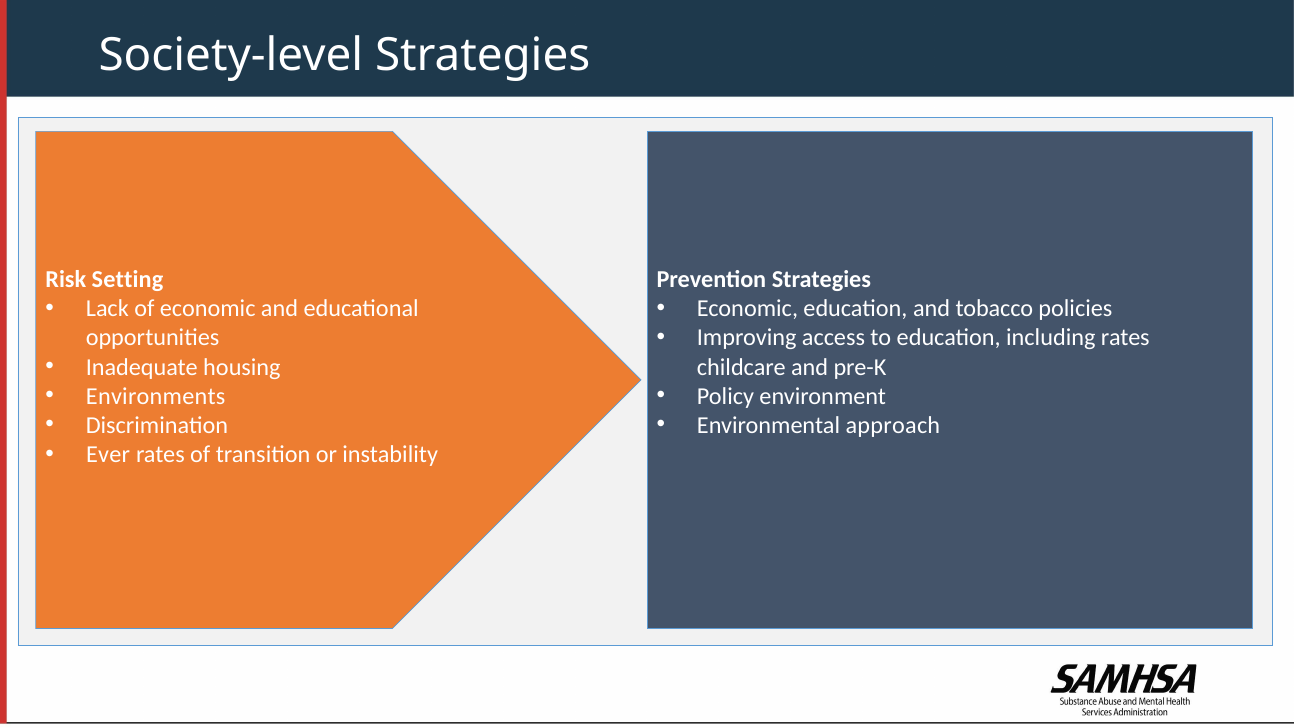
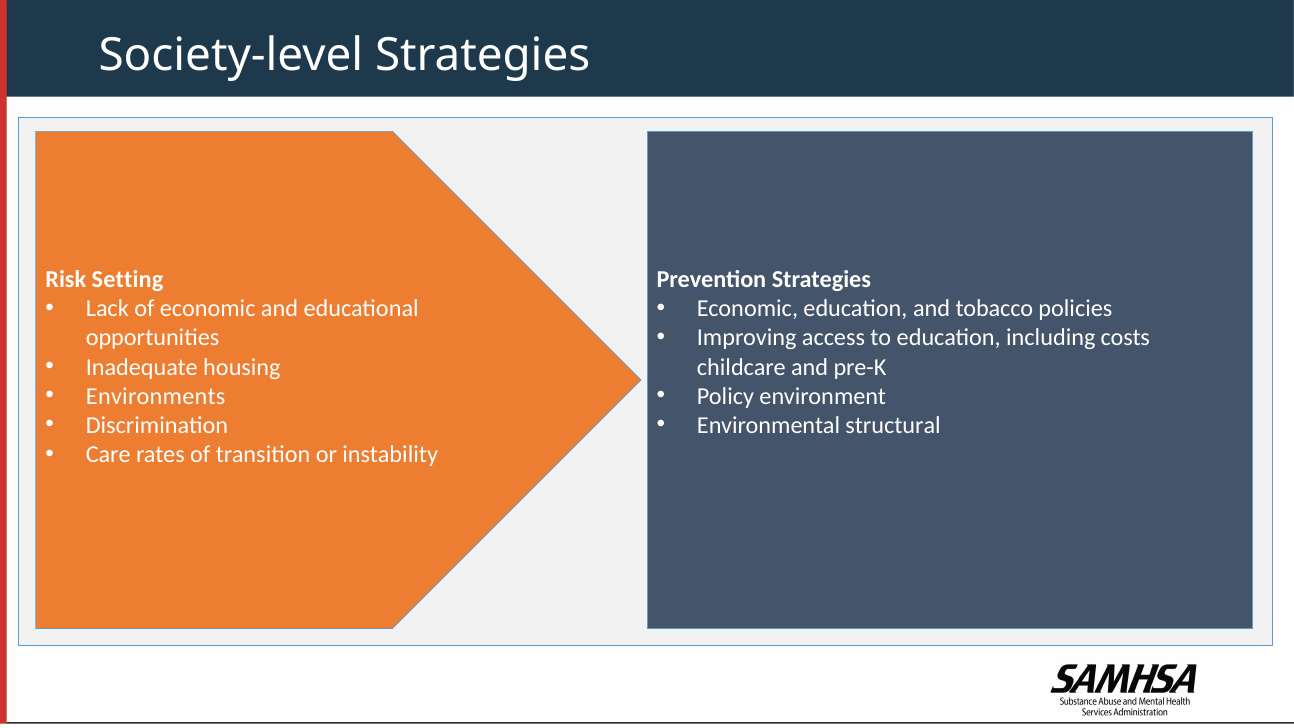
including rates: rates -> costs (1125, 338)
approach: approach -> structural (893, 425)
Ever: Ever -> Care (108, 454)
